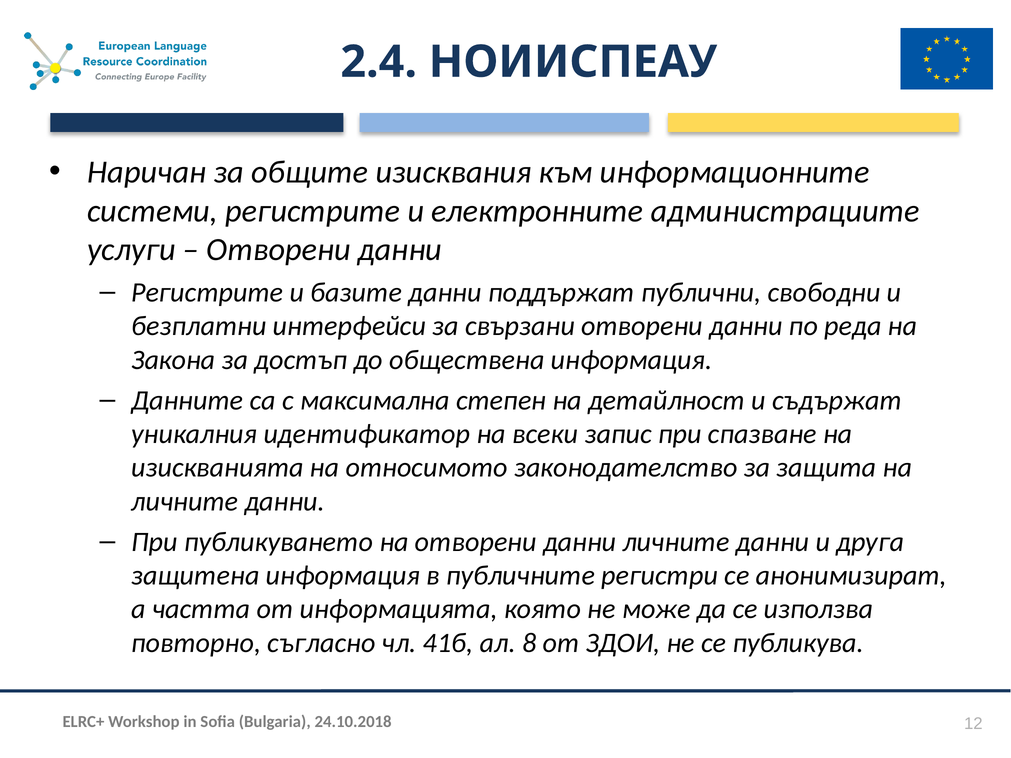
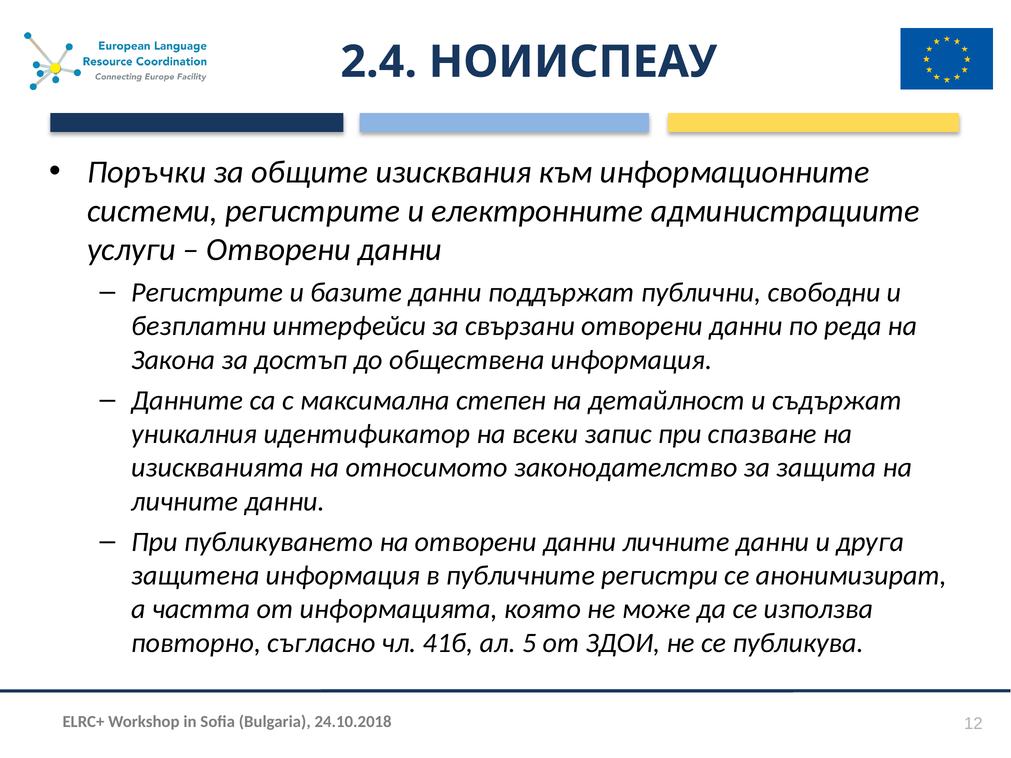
Наричан: Наричан -> Поръчки (147, 172)
8: 8 -> 5 (529, 643)
